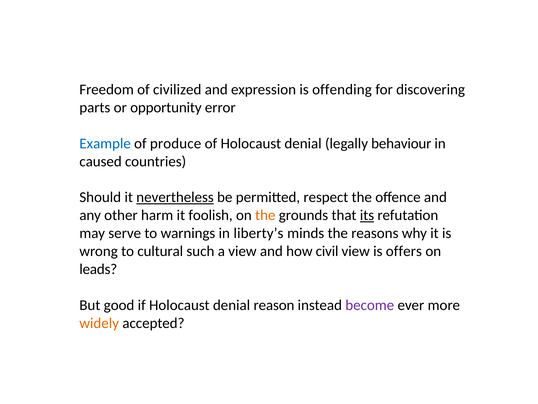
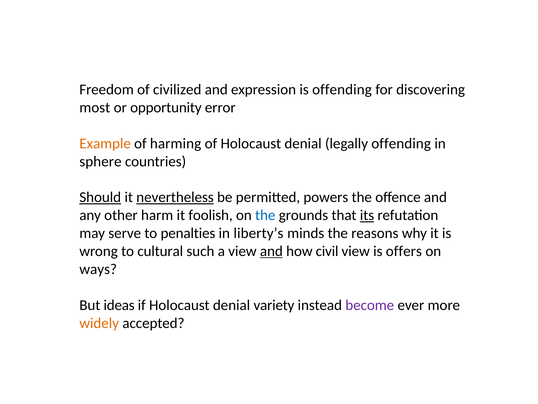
parts: parts -> most (95, 107)
Example colour: blue -> orange (105, 143)
produce: produce -> harming (176, 143)
legally behaviour: behaviour -> offending (401, 143)
caused: caused -> sphere (100, 161)
Should underline: none -> present (100, 197)
respect: respect -> powers (326, 197)
the colour: orange -> blue (265, 215)
warnings: warnings -> penalties (188, 233)
and underline: none -> present (271, 251)
leads: leads -> ways (98, 269)
good: good -> ideas (119, 305)
reason: reason -> variety (274, 305)
